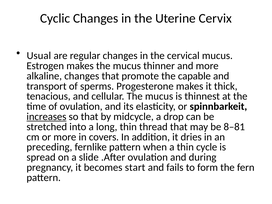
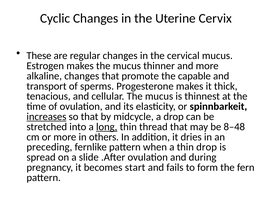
Usual: Usual -> These (39, 56)
long underline: none -> present (107, 127)
8–81: 8–81 -> 8–48 (234, 127)
covers: covers -> others (104, 137)
thin cycle: cycle -> drop (207, 147)
